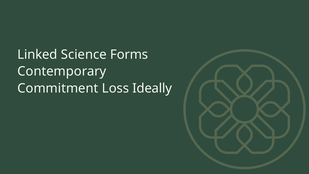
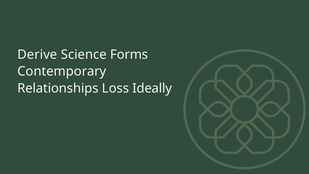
Linked: Linked -> Derive (37, 54)
Commitment: Commitment -> Relationships (58, 88)
